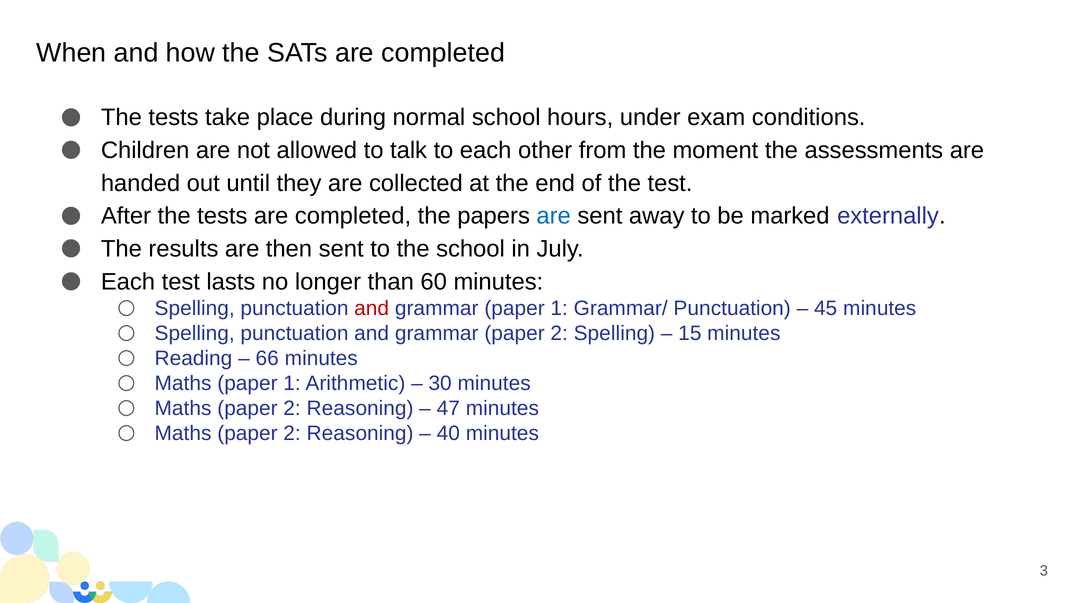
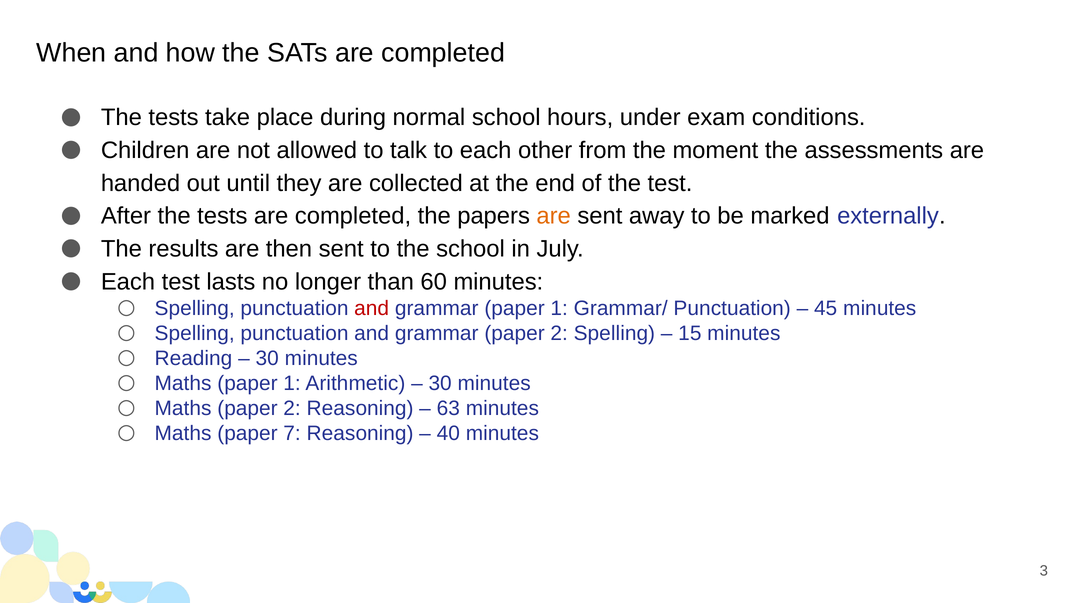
are colour: blue -> orange (554, 216)
66: 66 -> 30 (267, 359)
47: 47 -> 63 (448, 409)
2: 2 -> 7 (292, 434)
